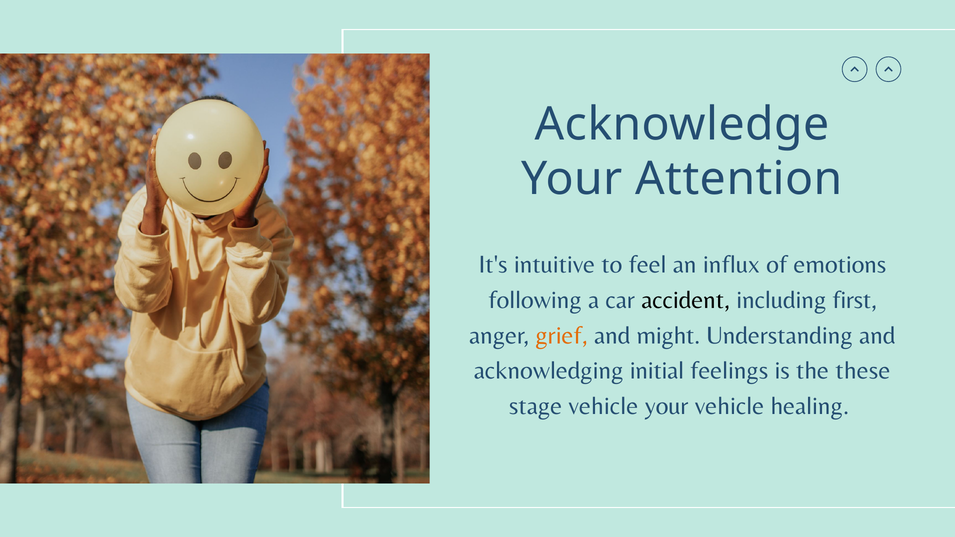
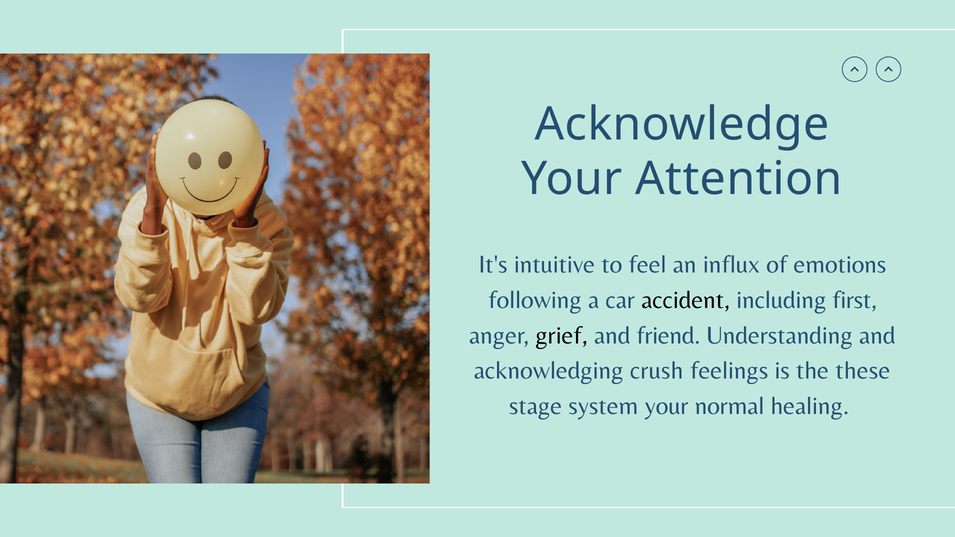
grief colour: orange -> black (562, 335)
might: might -> friend (668, 335)
initial: initial -> crush (657, 371)
stage vehicle: vehicle -> system (603, 406)
your vehicle: vehicle -> normal (730, 406)
